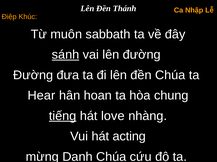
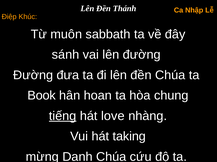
sánh underline: present -> none (66, 55)
Hear: Hear -> Book (42, 96)
acting: acting -> taking (129, 137)
